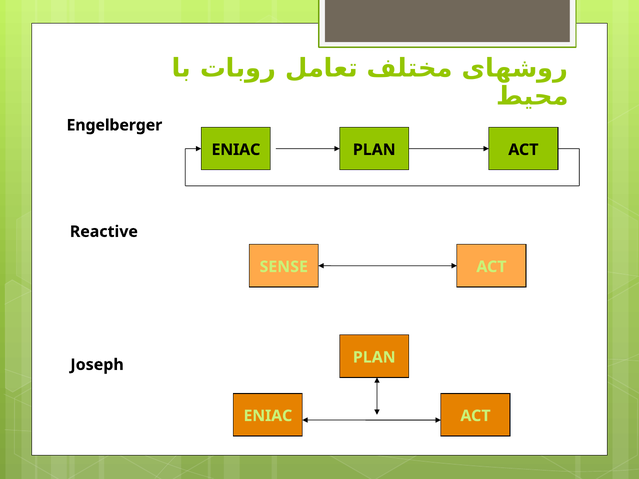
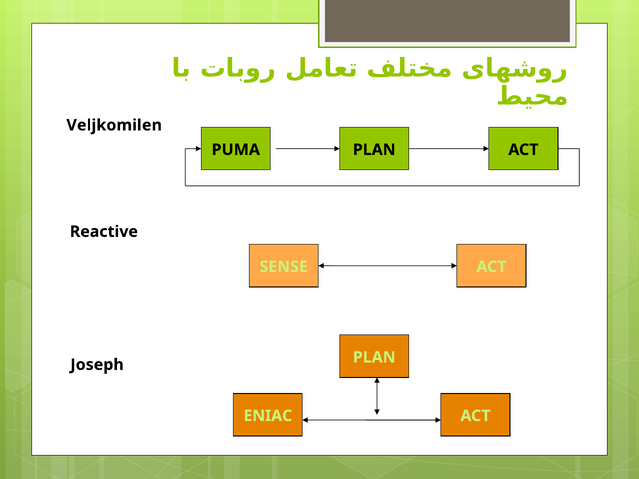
Engelberger: Engelberger -> Veljkomilen (114, 125)
ENIAC: ENIAC -> PUMA (236, 150)
